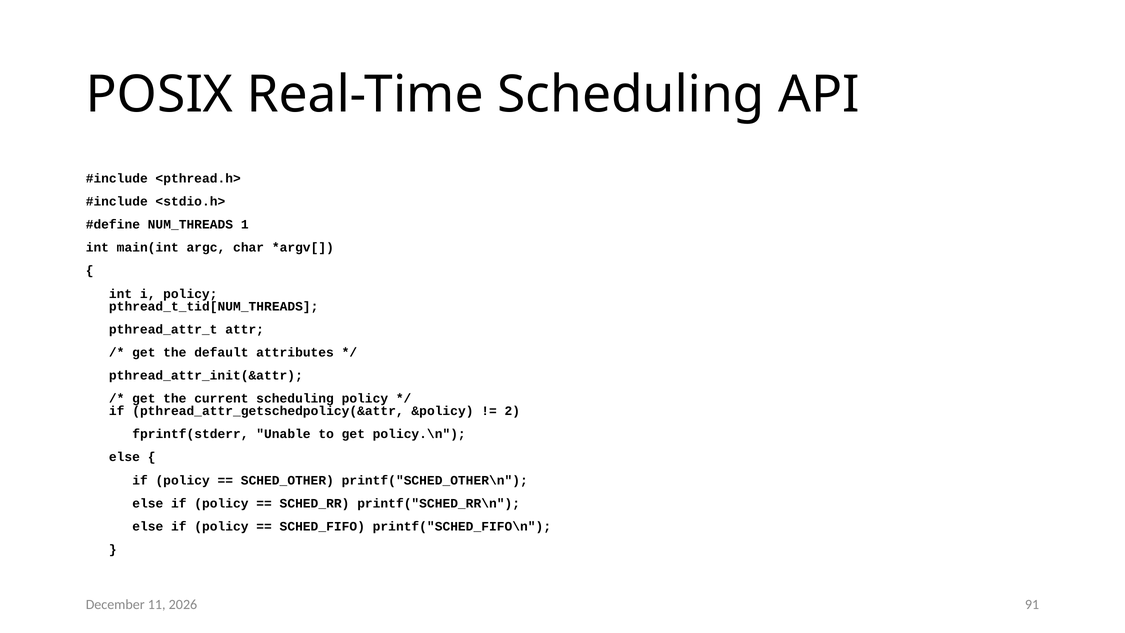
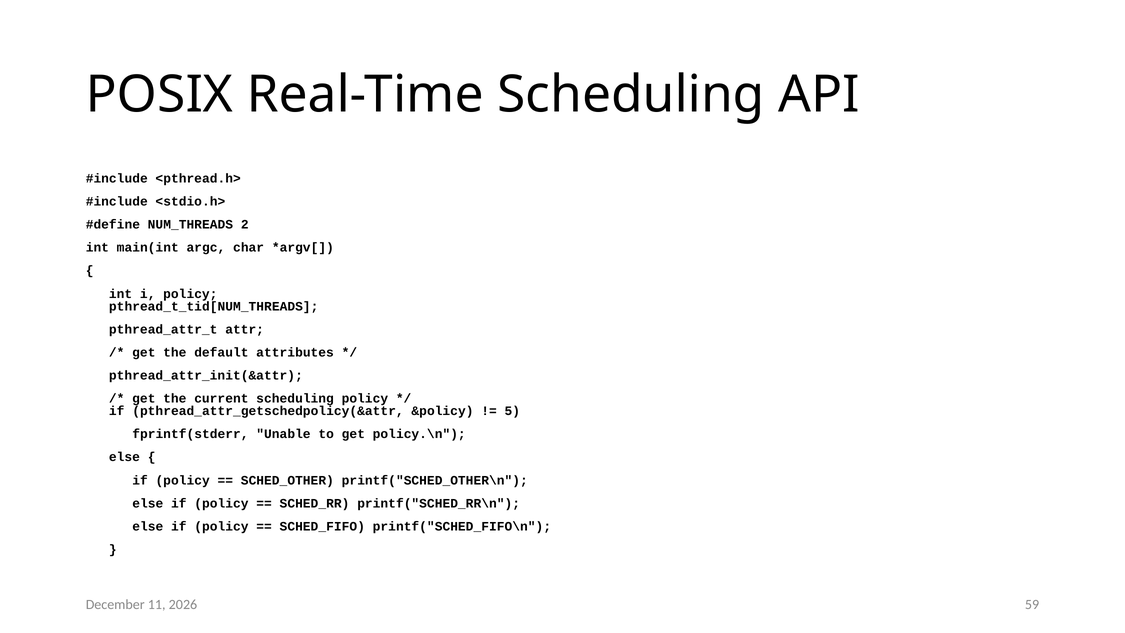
1: 1 -> 2 (245, 225)
2: 2 -> 5 (512, 411)
91: 91 -> 59 (1032, 604)
